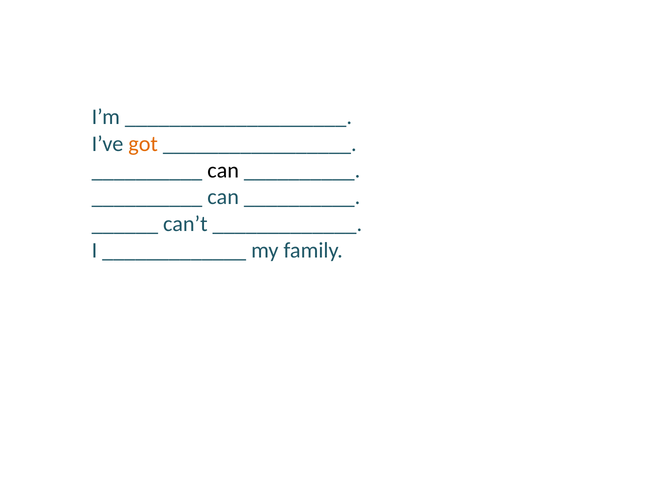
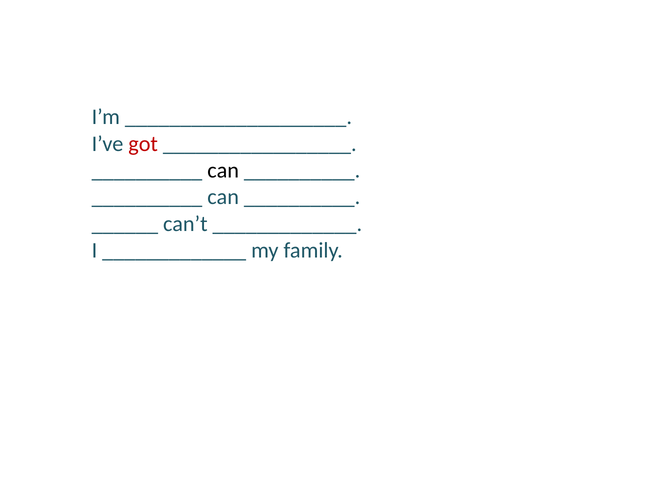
got colour: orange -> red (143, 144)
